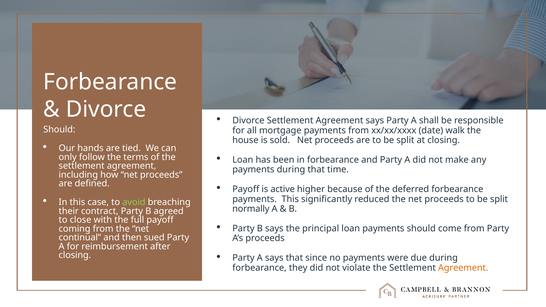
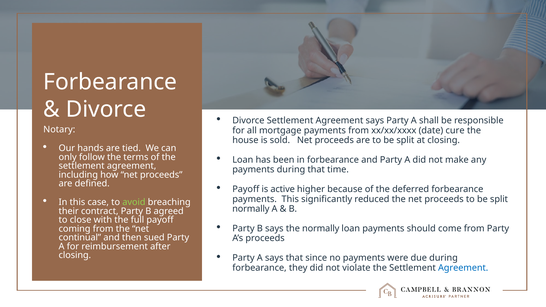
Should: Should -> Notary (59, 130)
walk: walk -> cure (455, 130)
the principal: principal -> normally (321, 229)
Agreement colour: orange -> blue (463, 268)
